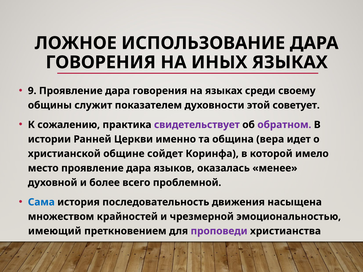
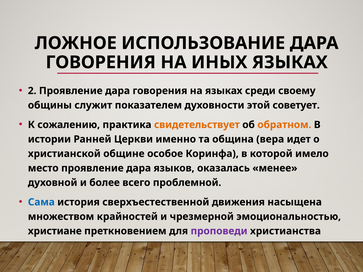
9: 9 -> 2 (32, 91)
свидетельствует colour: purple -> orange (197, 125)
обратном colour: purple -> orange (284, 125)
сойдет: сойдет -> особое (165, 154)
последовательность: последовательность -> сверхъестественной (156, 202)
имеющий: имеющий -> христиане (55, 231)
